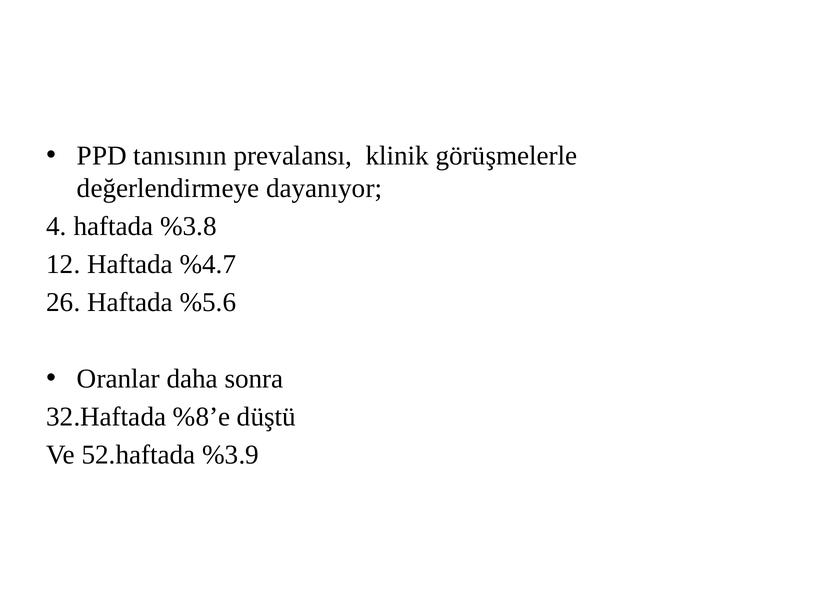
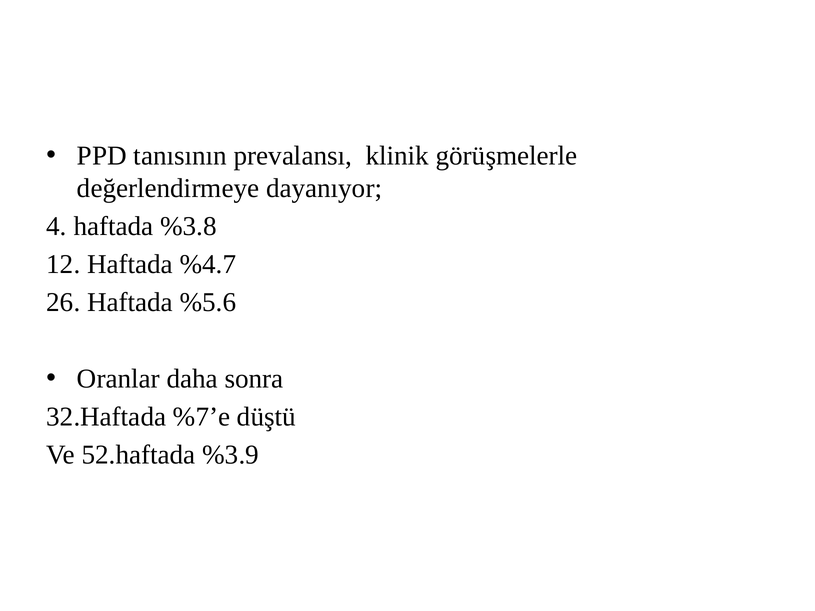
%8’e: %8’e -> %7’e (202, 417)
